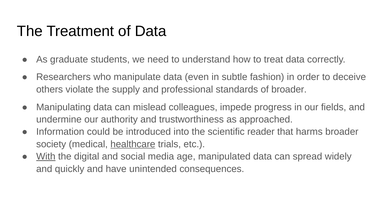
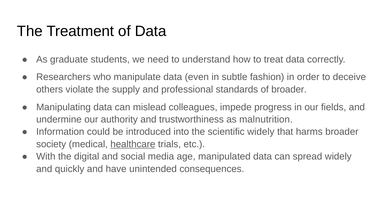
approached: approached -> malnutrition (266, 120)
scientific reader: reader -> widely (261, 132)
With underline: present -> none (46, 157)
